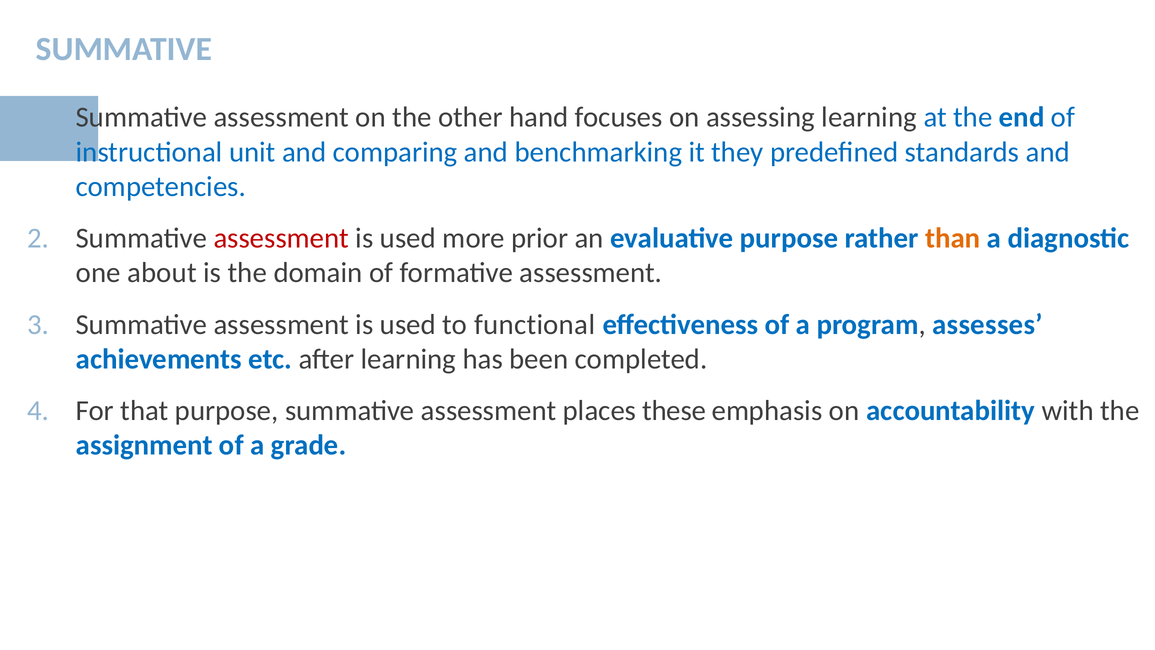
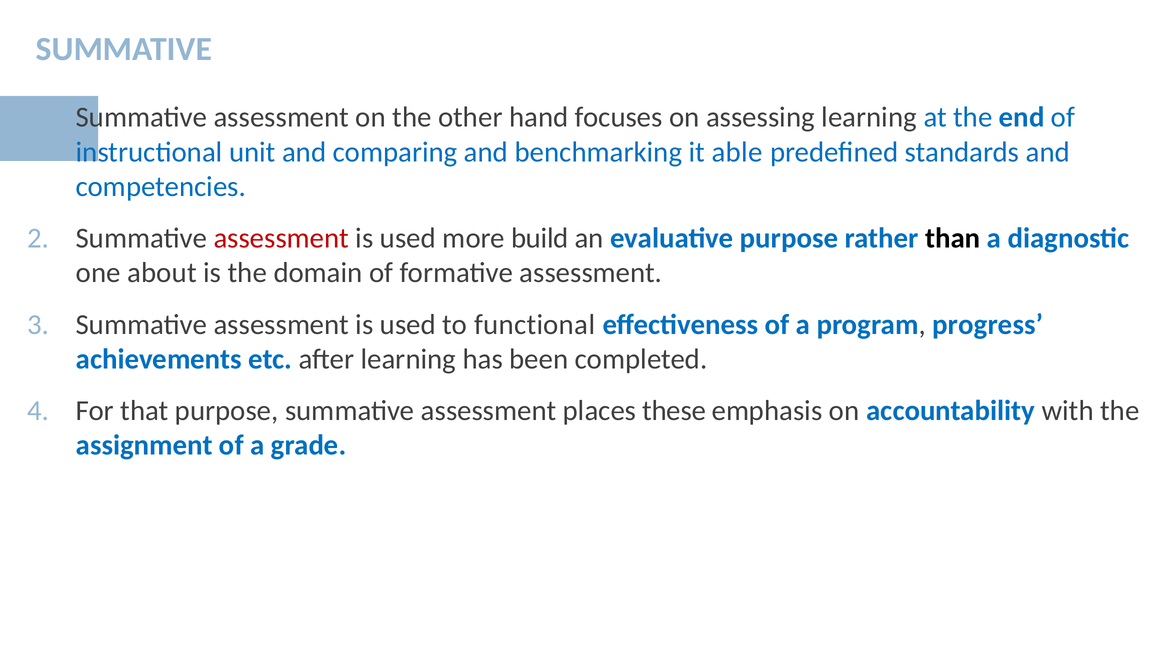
they: they -> able (737, 152)
prior: prior -> build (540, 238)
than colour: orange -> black (953, 238)
assesses: assesses -> progress (988, 324)
